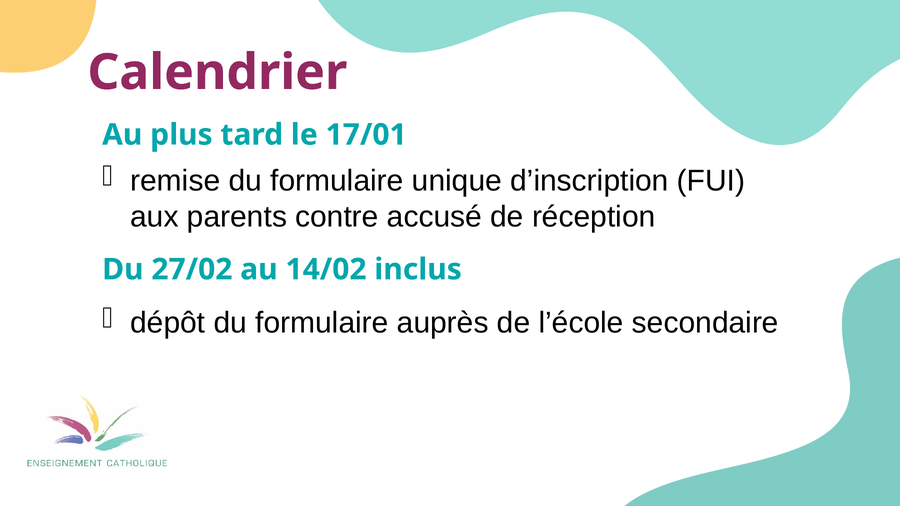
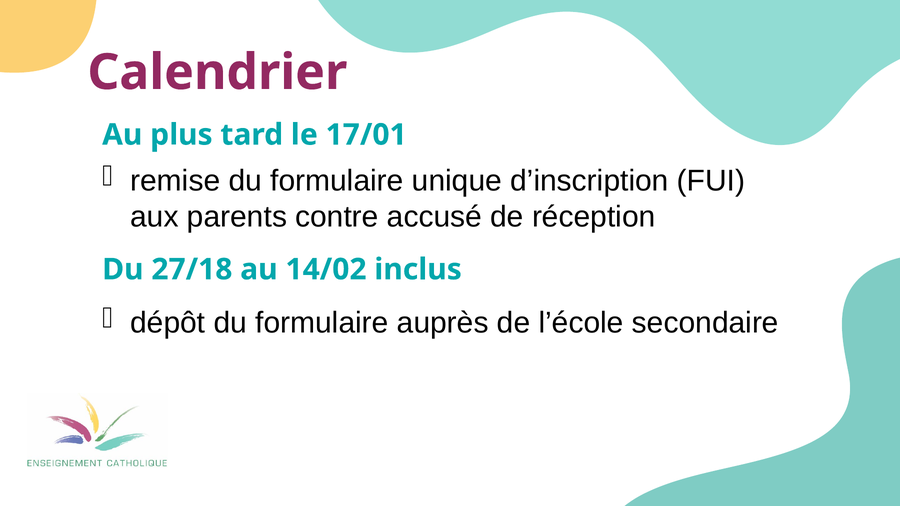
27/02: 27/02 -> 27/18 (192, 270)
